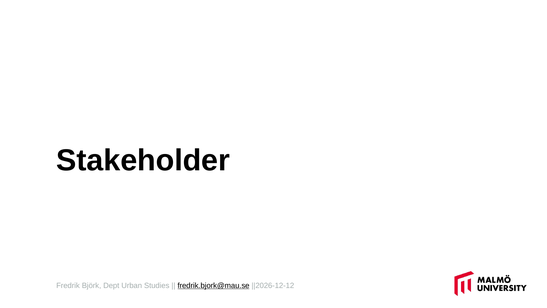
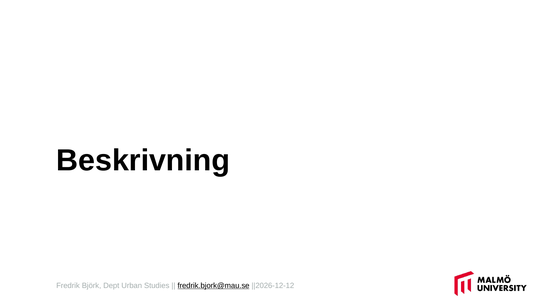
Stakeholder: Stakeholder -> Beskrivning (143, 160)
